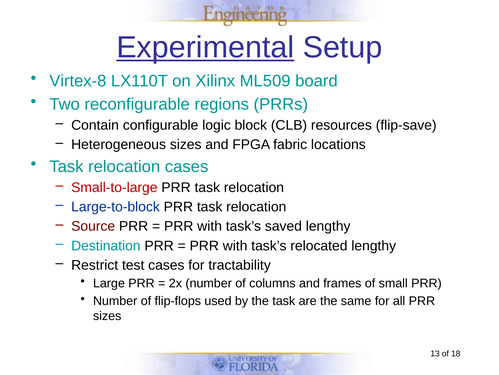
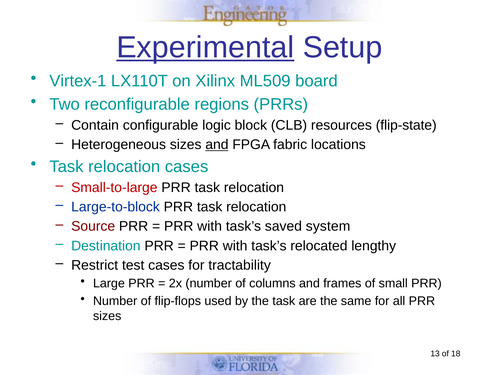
Virtex-8: Virtex-8 -> Virtex-1 (78, 81)
flip-save: flip-save -> flip-state (406, 125)
and underline: none -> present (217, 144)
saved lengthy: lengthy -> system (328, 226)
